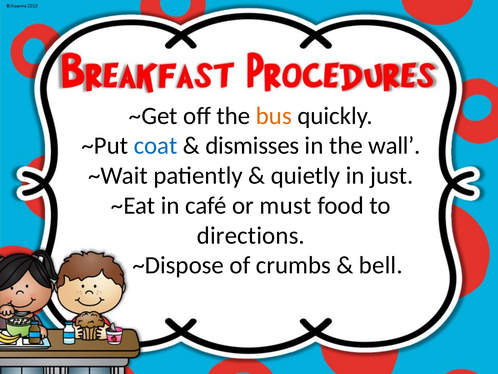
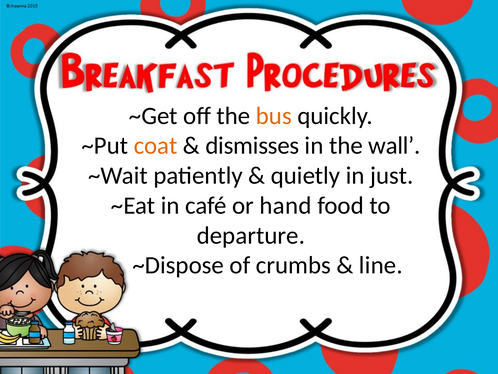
coat colour: blue -> orange (156, 146)
must: must -> hand (286, 205)
directions: directions -> departure (251, 235)
bell: bell -> line (381, 265)
